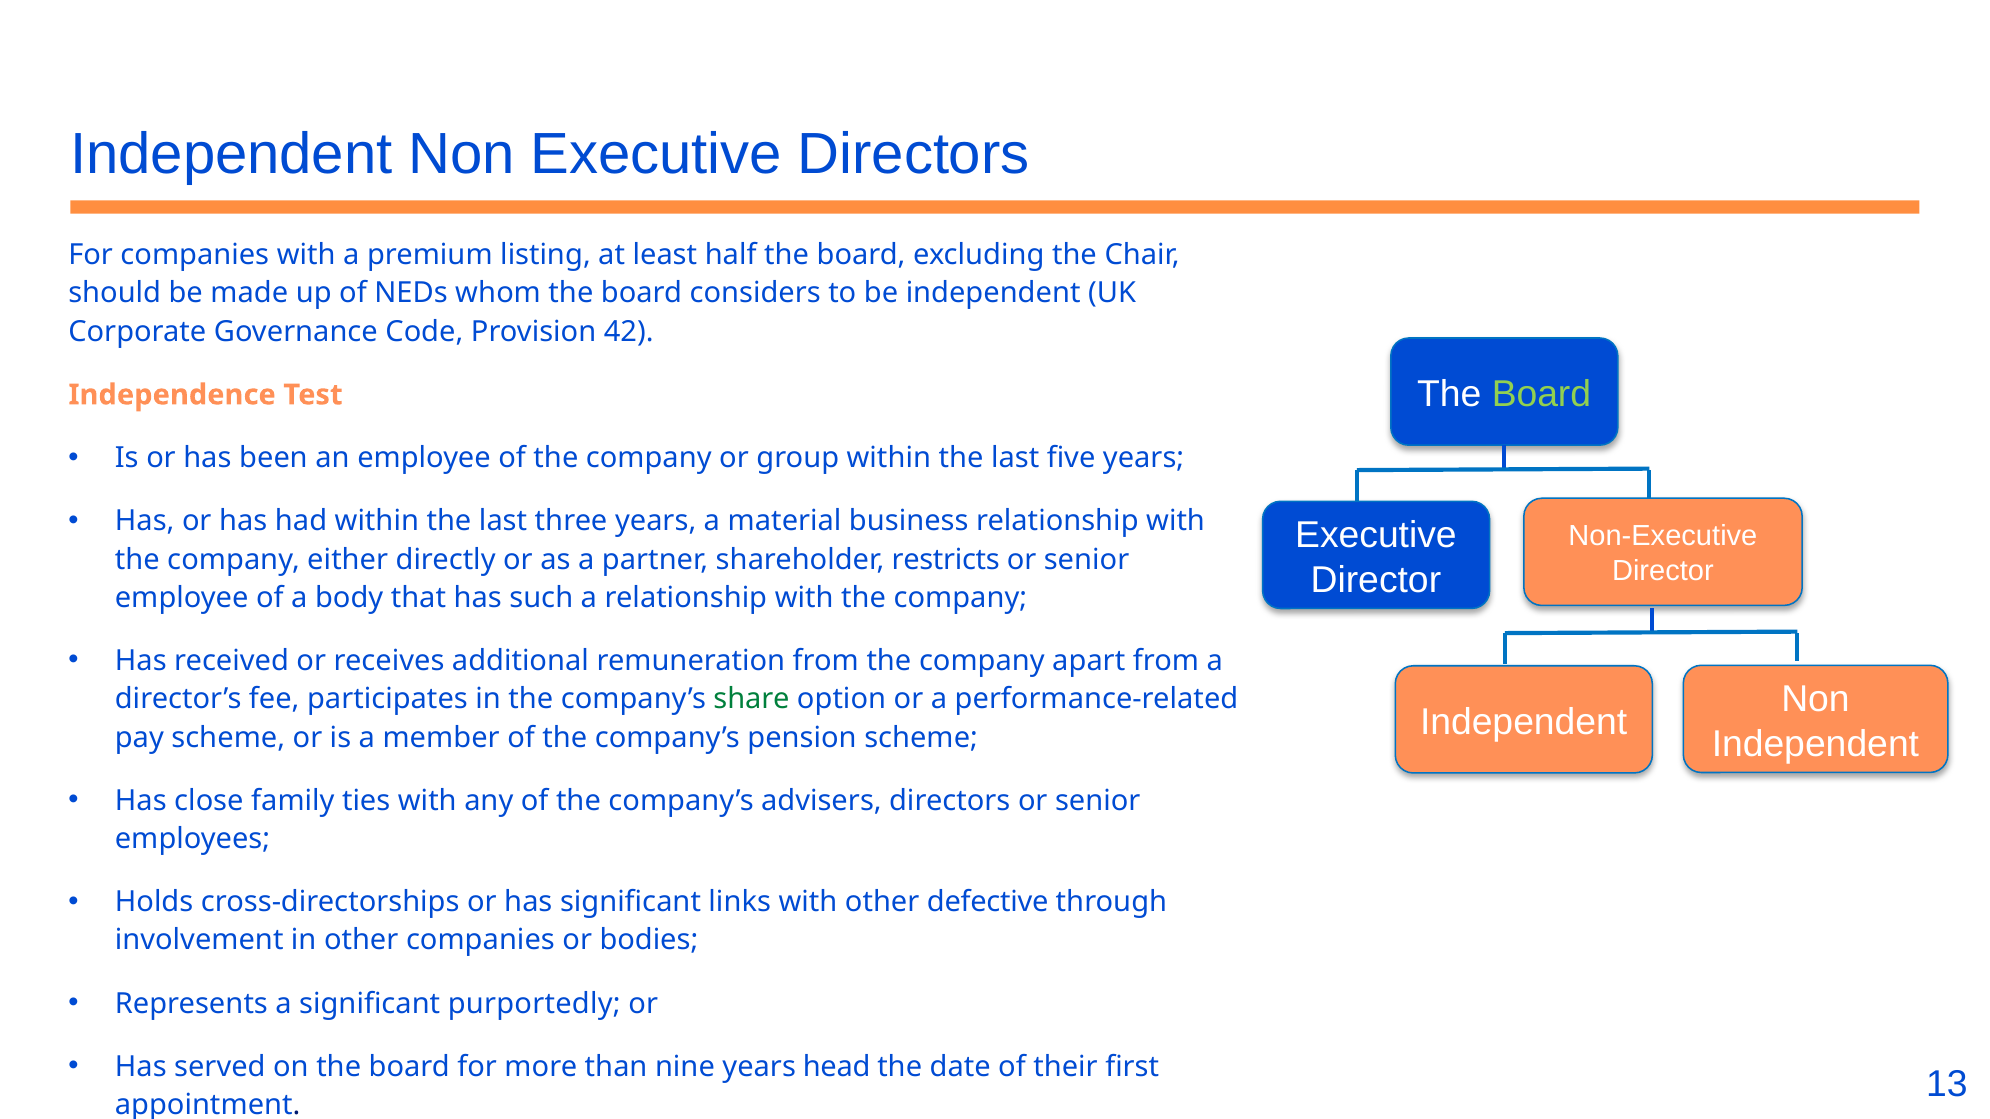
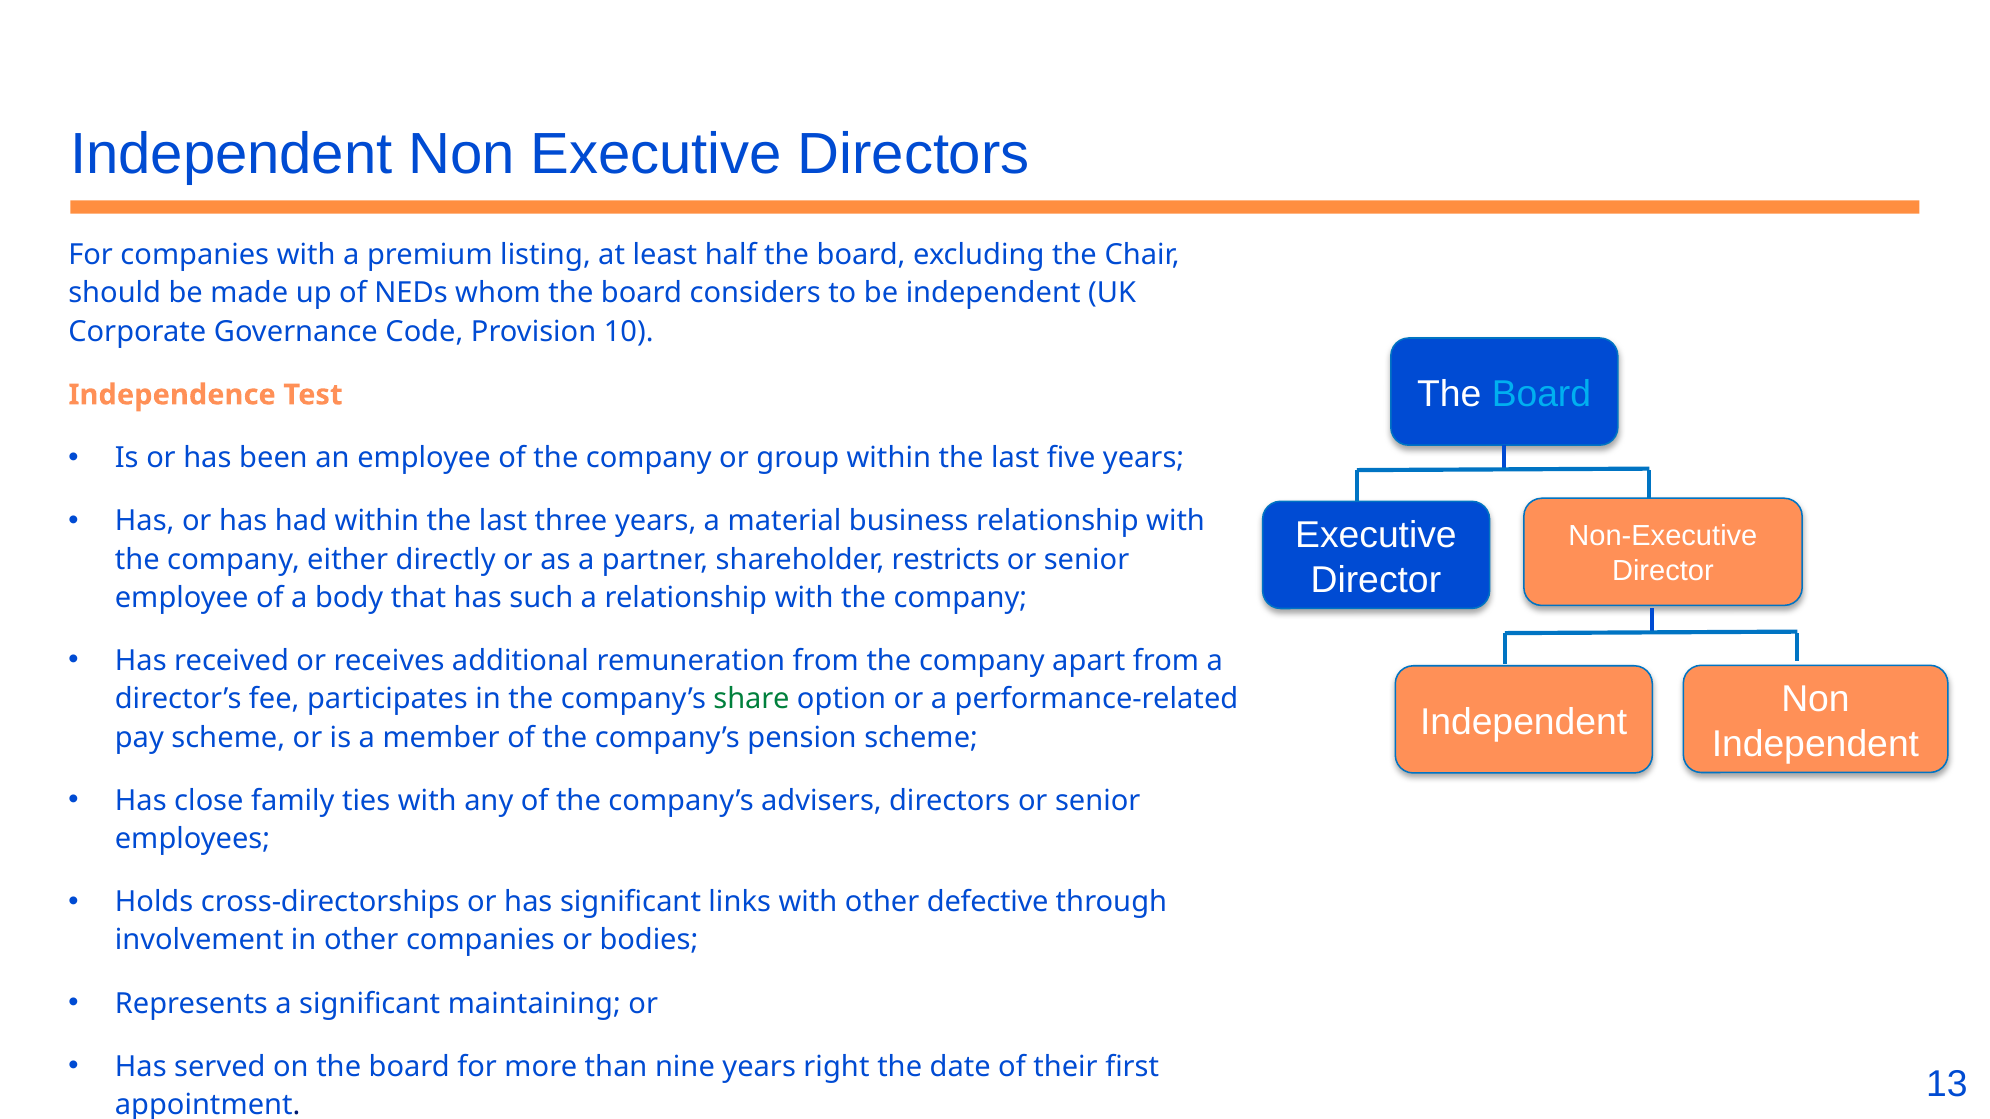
42: 42 -> 10 (629, 332)
Board colour: light green -> light blue (1541, 394)
purportedly: purportedly -> maintaining (534, 1004)
head: head -> right (836, 1067)
